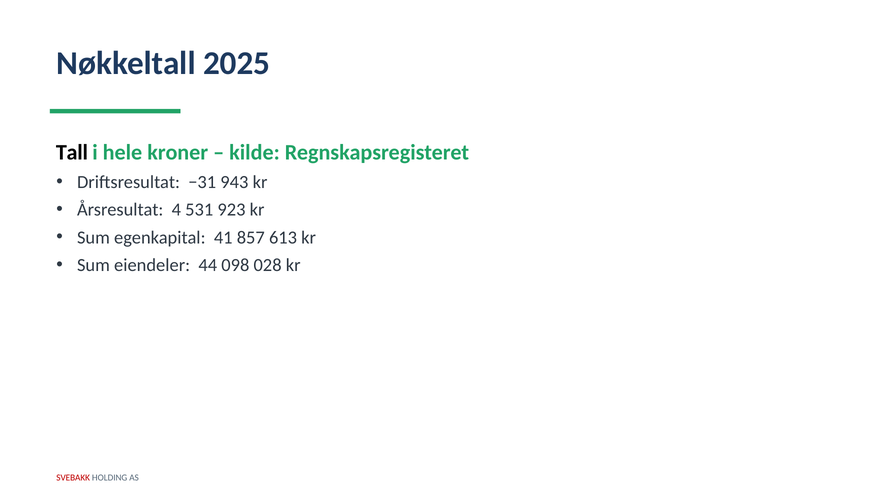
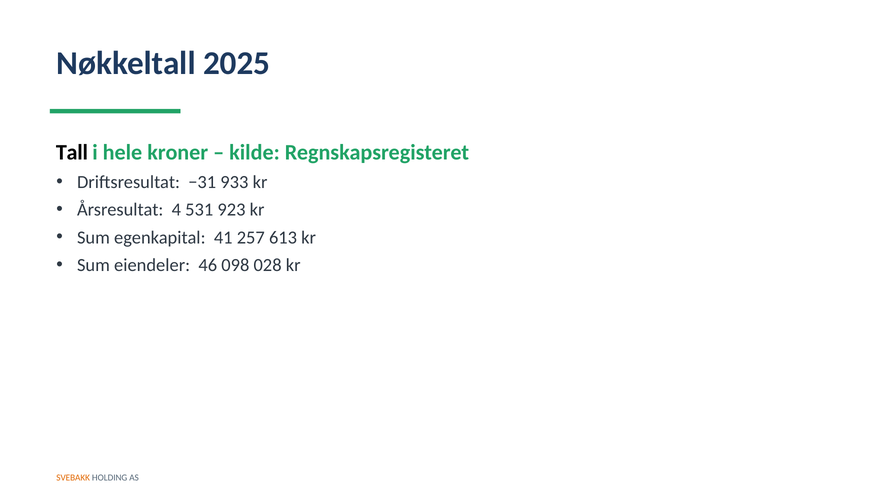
943: 943 -> 933 (234, 182)
857: 857 -> 257 (251, 237)
44: 44 -> 46 (208, 265)
SVEBAKK colour: red -> orange (73, 478)
